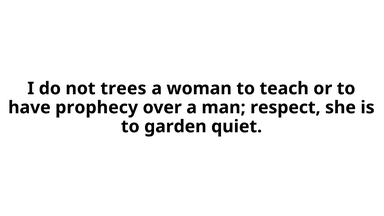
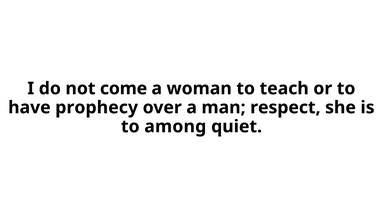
trees: trees -> come (124, 88)
garden: garden -> among (175, 127)
